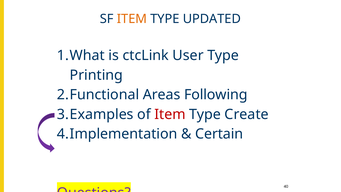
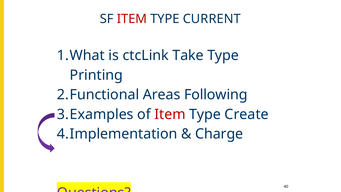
ITEM colour: orange -> red (132, 19)
UPDATED: UPDATED -> CURRENT (212, 19)
User: User -> Take (188, 55)
Certain: Certain -> Charge (219, 134)
